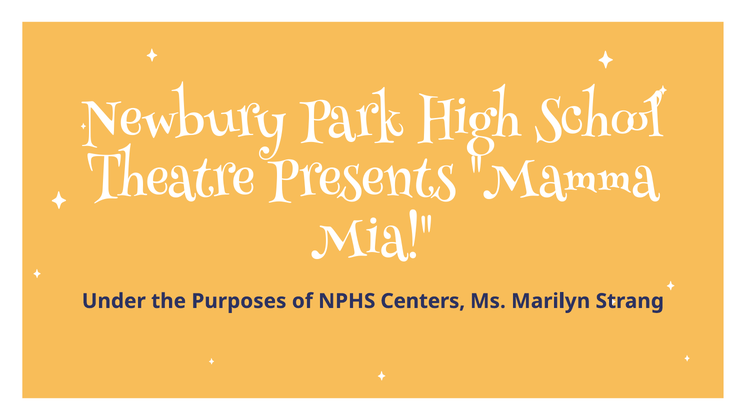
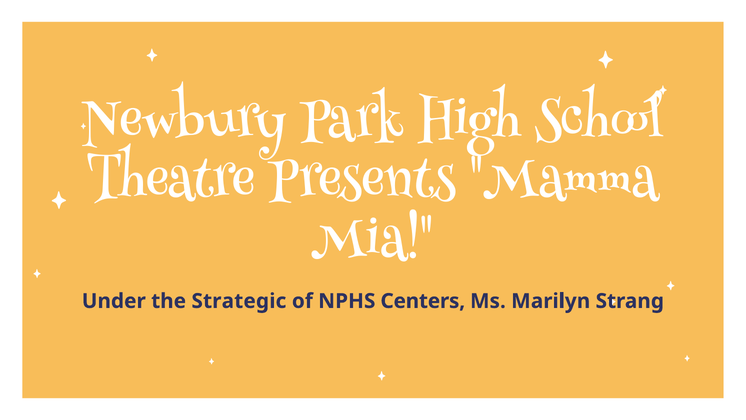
Purposes: Purposes -> Strategic (239, 301)
